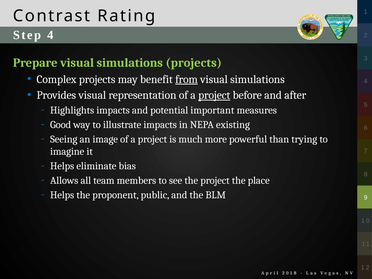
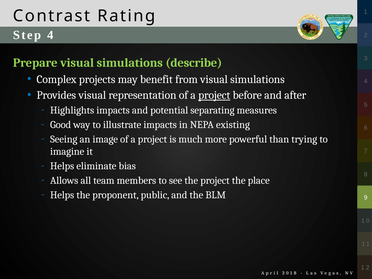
simulations projects: projects -> describe (194, 63)
from underline: present -> none (187, 79)
important: important -> separating (212, 110)
